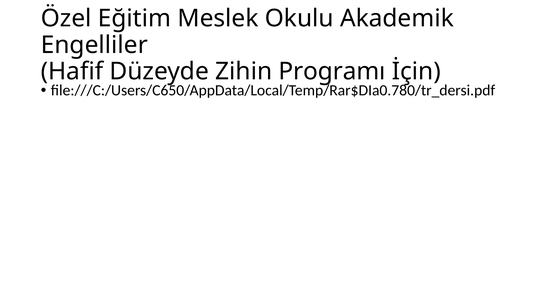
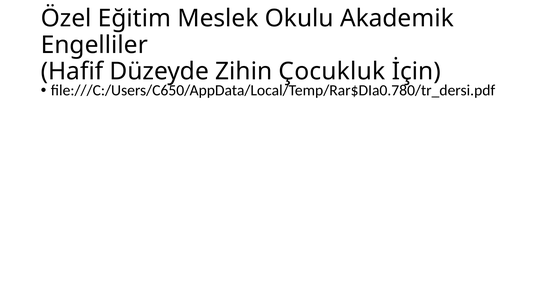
Programı: Programı -> Çocukluk (332, 71)
